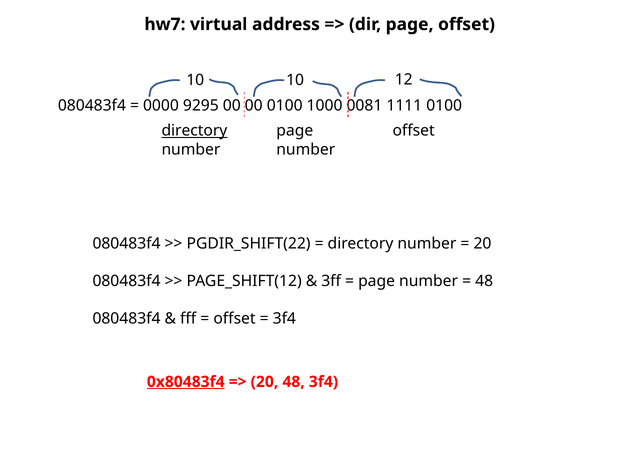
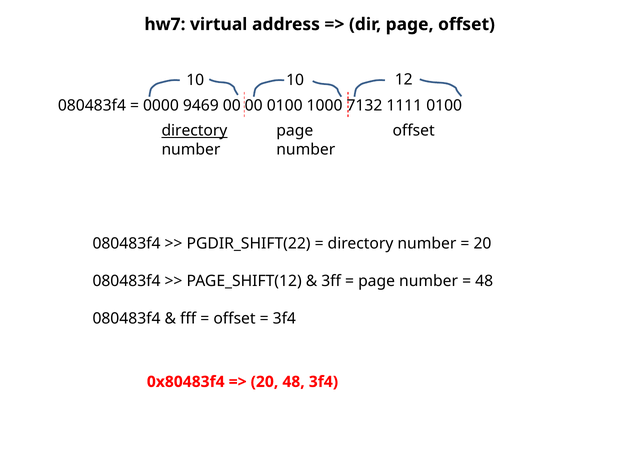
9295: 9295 -> 9469 (201, 105)
0081: 0081 -> 7132 (364, 105)
0x80483f4 underline: present -> none (186, 382)
